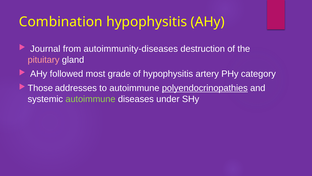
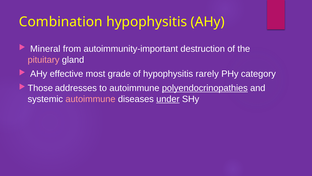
Journal: Journal -> Mineral (45, 49)
autoimmunity-diseases: autoimmunity-diseases -> autoimmunity-important (131, 49)
followed: followed -> effective (67, 74)
artery: artery -> rarely (207, 74)
autoimmune colour: light green -> pink (90, 99)
under underline: none -> present (168, 99)
